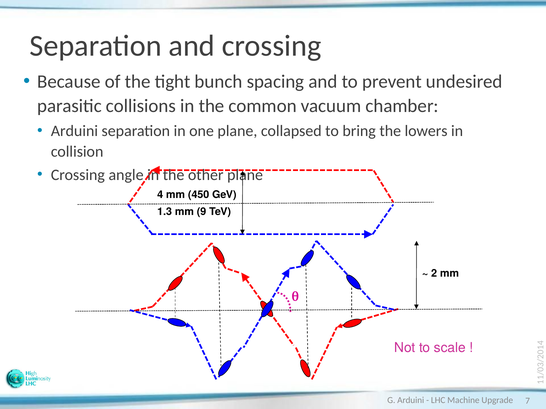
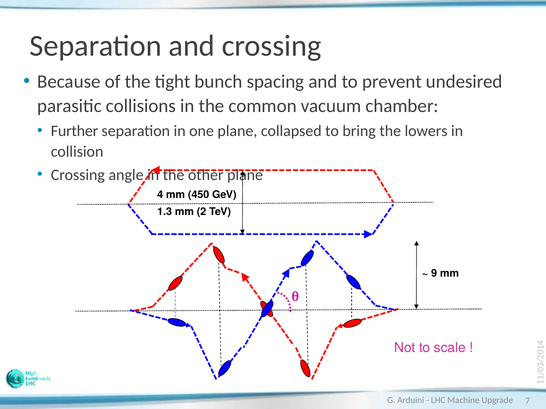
Arduini: Arduini -> Further (75, 131)
mm 9: 9 -> 2 (202, 212)
2: 2 -> 9 (434, 274)
